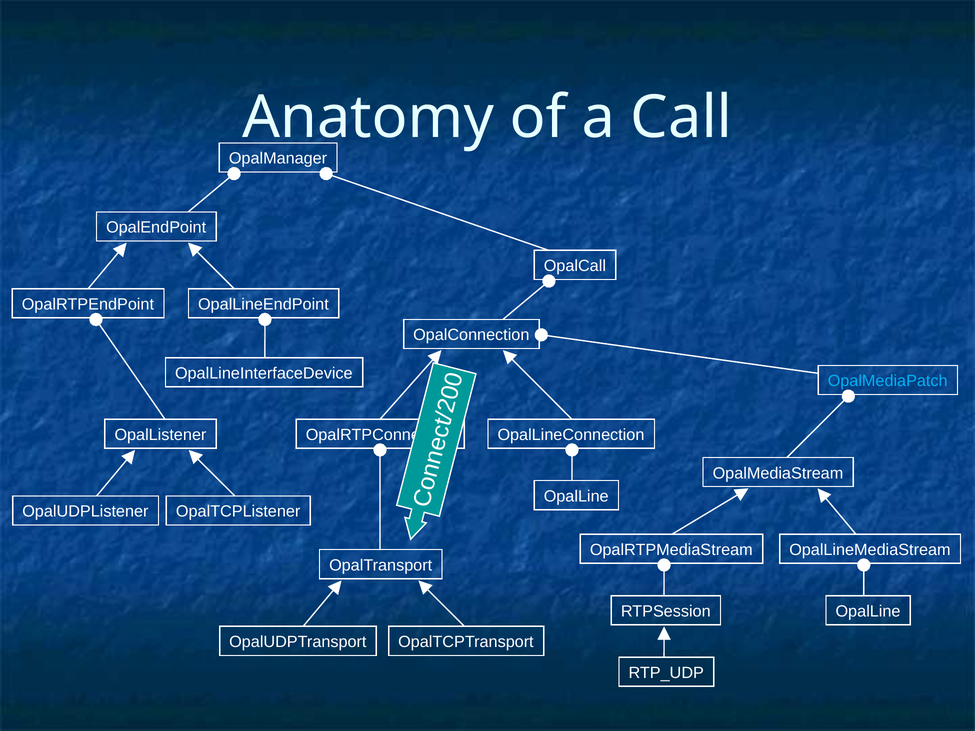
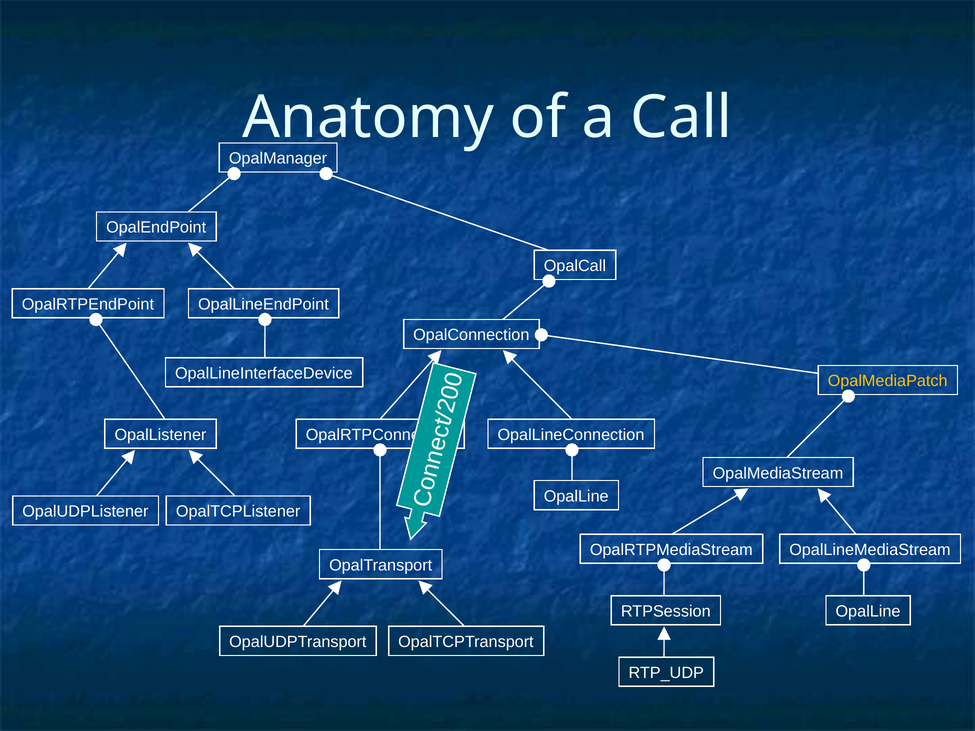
OpalMediaPatch colour: light blue -> yellow (888, 381)
